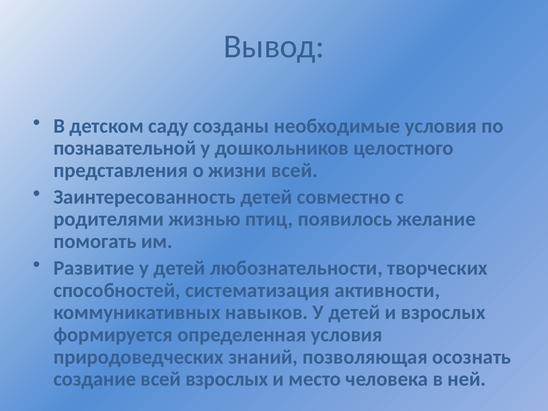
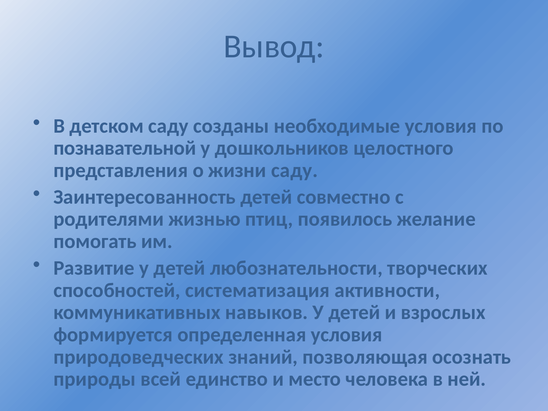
жизни всей: всей -> саду (295, 170)
создание: создание -> природы (95, 379)
всей взрослых: взрослых -> единство (227, 379)
